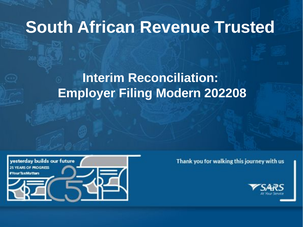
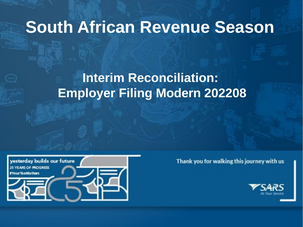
Trusted: Trusted -> Season (245, 27)
